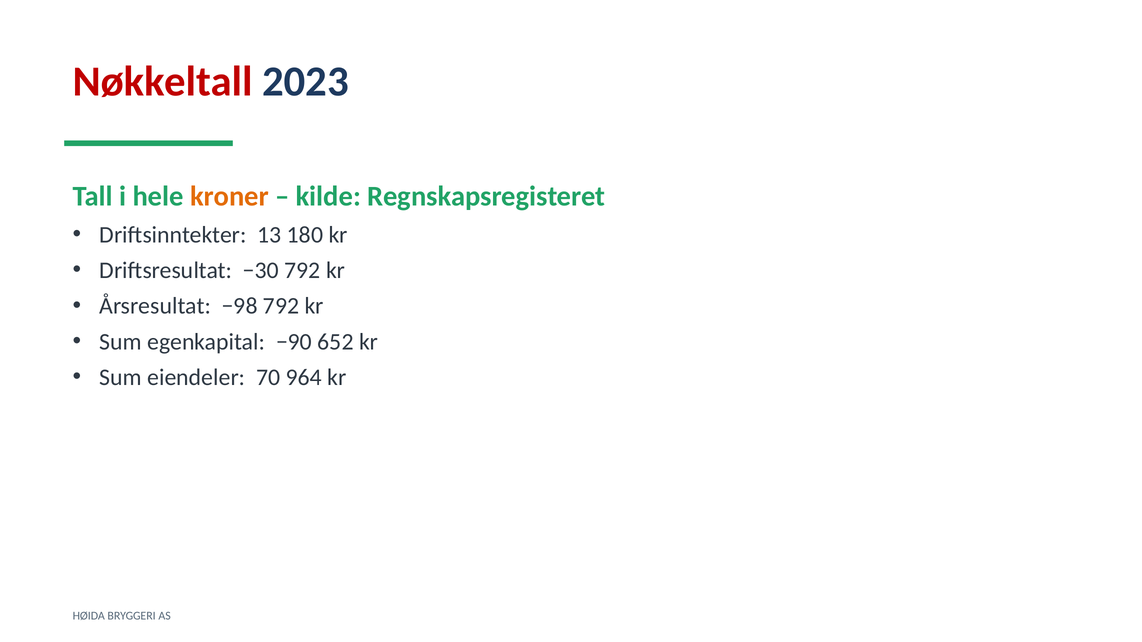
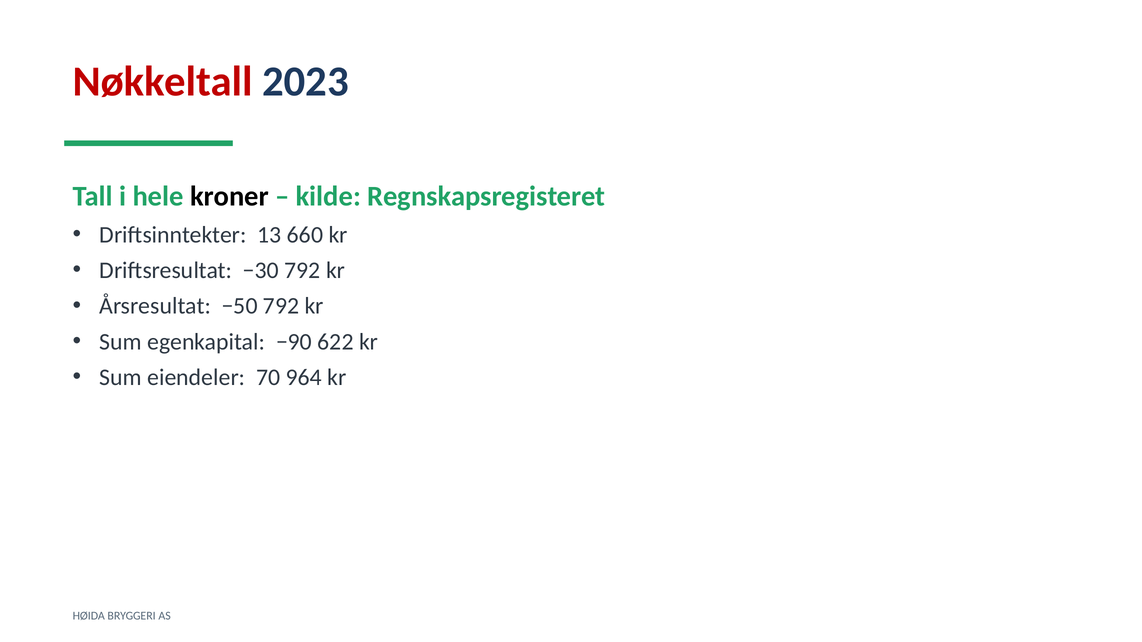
kroner colour: orange -> black (229, 197)
180: 180 -> 660 (305, 235)
−98: −98 -> −50 (240, 306)
652: 652 -> 622 (335, 342)
